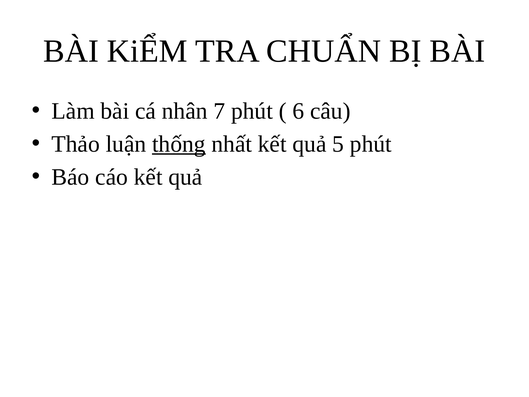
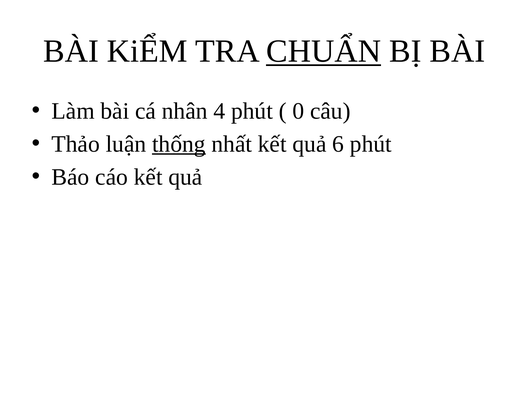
CHUẨN underline: none -> present (324, 51)
7: 7 -> 4 (219, 111)
6: 6 -> 0 (298, 111)
5: 5 -> 6 (338, 144)
